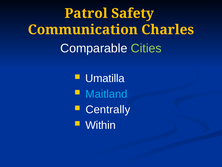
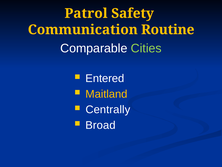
Charles: Charles -> Routine (168, 30)
Umatilla: Umatilla -> Entered (105, 78)
Maitland colour: light blue -> yellow (106, 94)
Within: Within -> Broad (100, 125)
